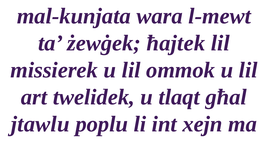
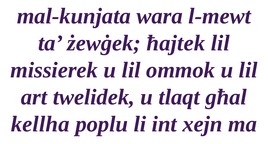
jtawlu: jtawlu -> kellha (40, 124)
